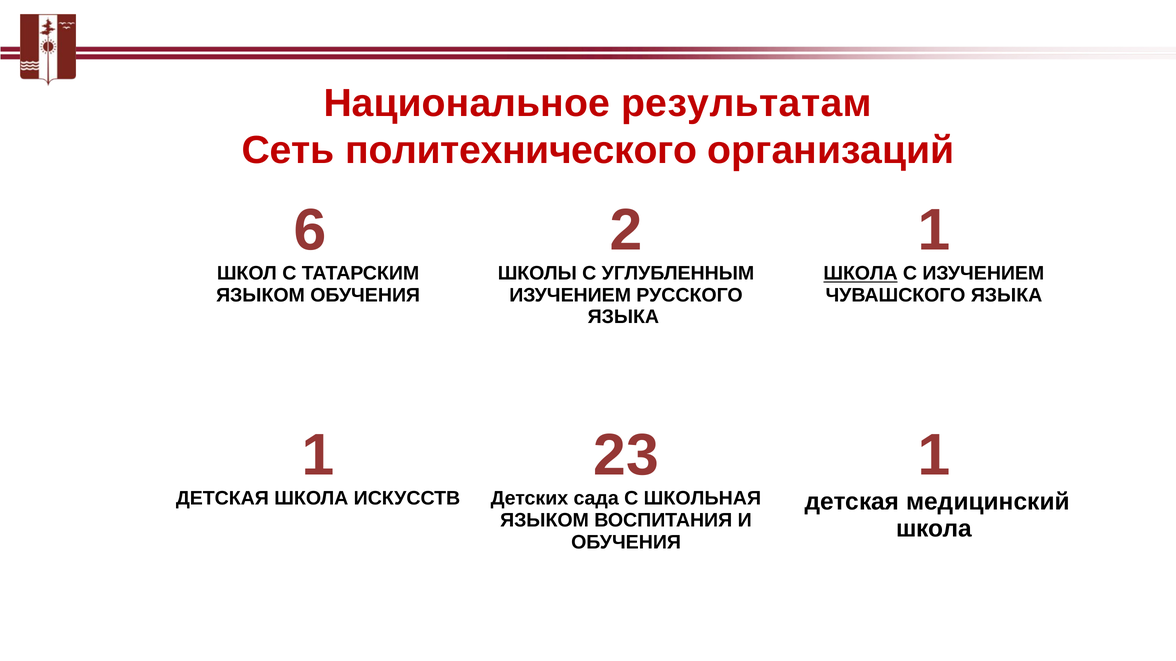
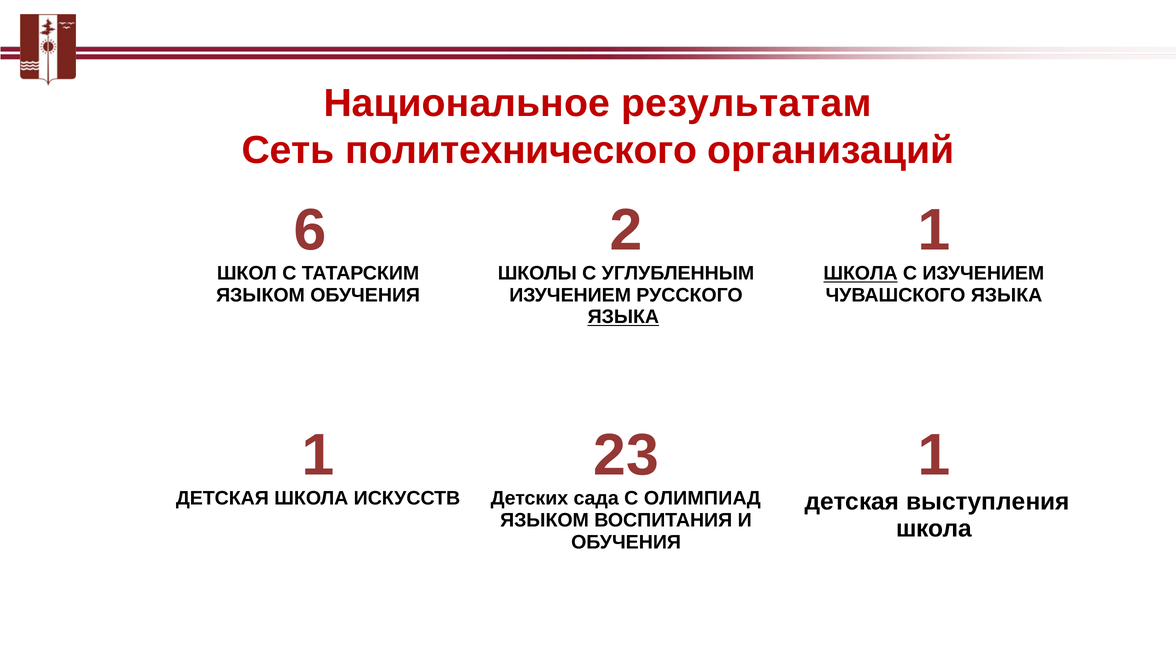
ЯЗЫКА underline: none -> present (623, 317)
ШКОЛЬНАЯ: ШКОЛЬНАЯ -> ОЛИМПИАД (702, 499)
медицинский: медицинский -> выступления (988, 502)
